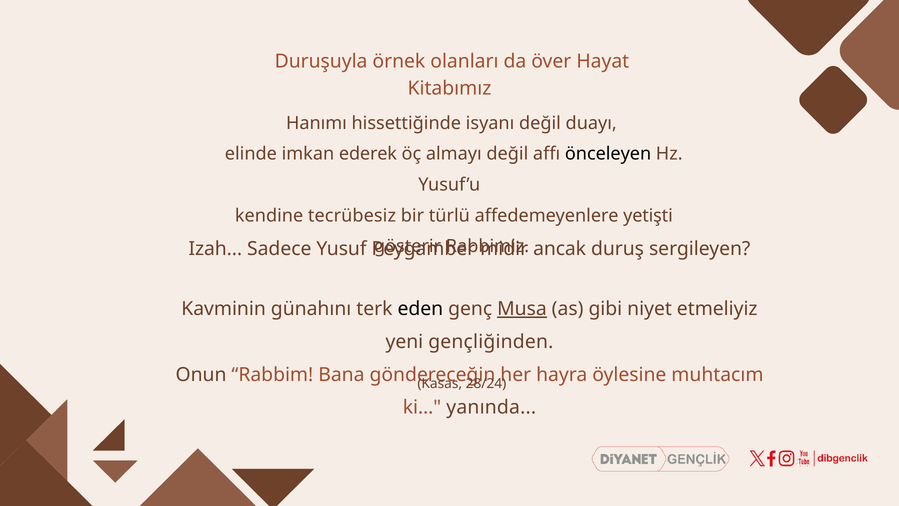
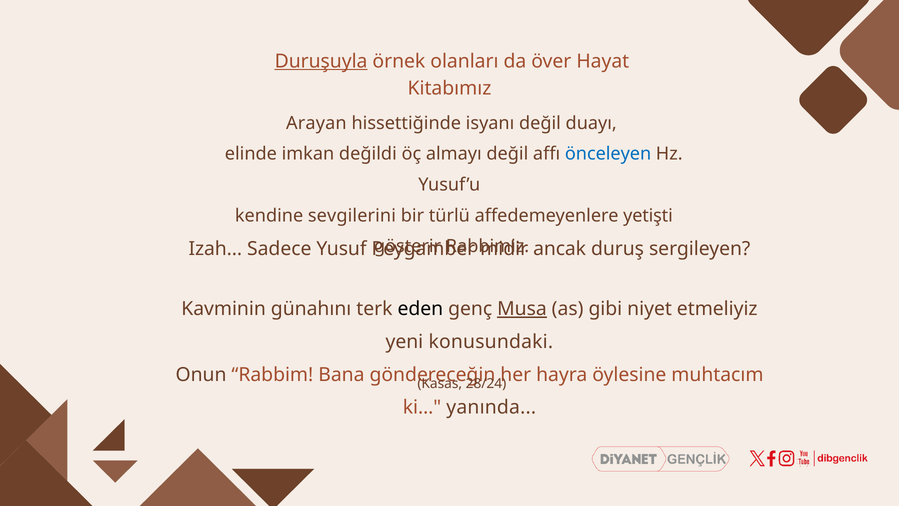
Duruşuyla underline: none -> present (321, 61)
Hanımı: Hanımı -> Arayan (316, 123)
ederek: ederek -> değildi (368, 154)
önceleyen colour: black -> blue (608, 154)
tecrübesiz: tecrübesiz -> sevgilerini (352, 215)
gençliğinden: gençliğinden -> konusundaki (491, 342)
